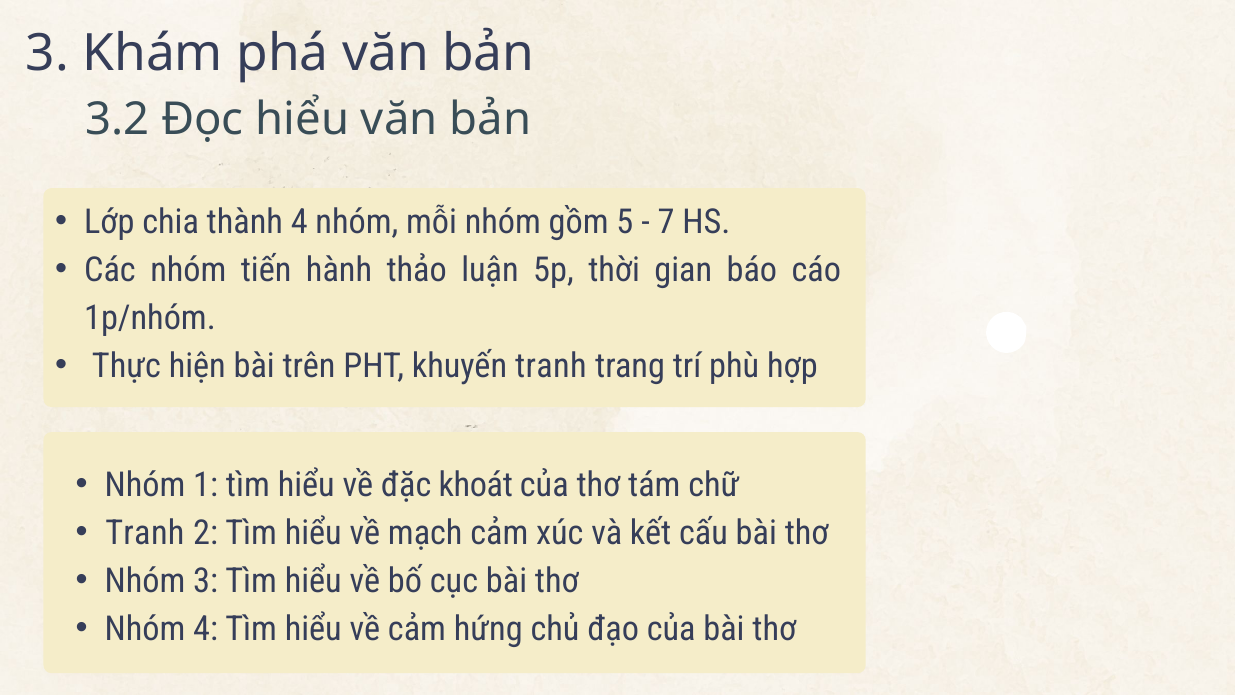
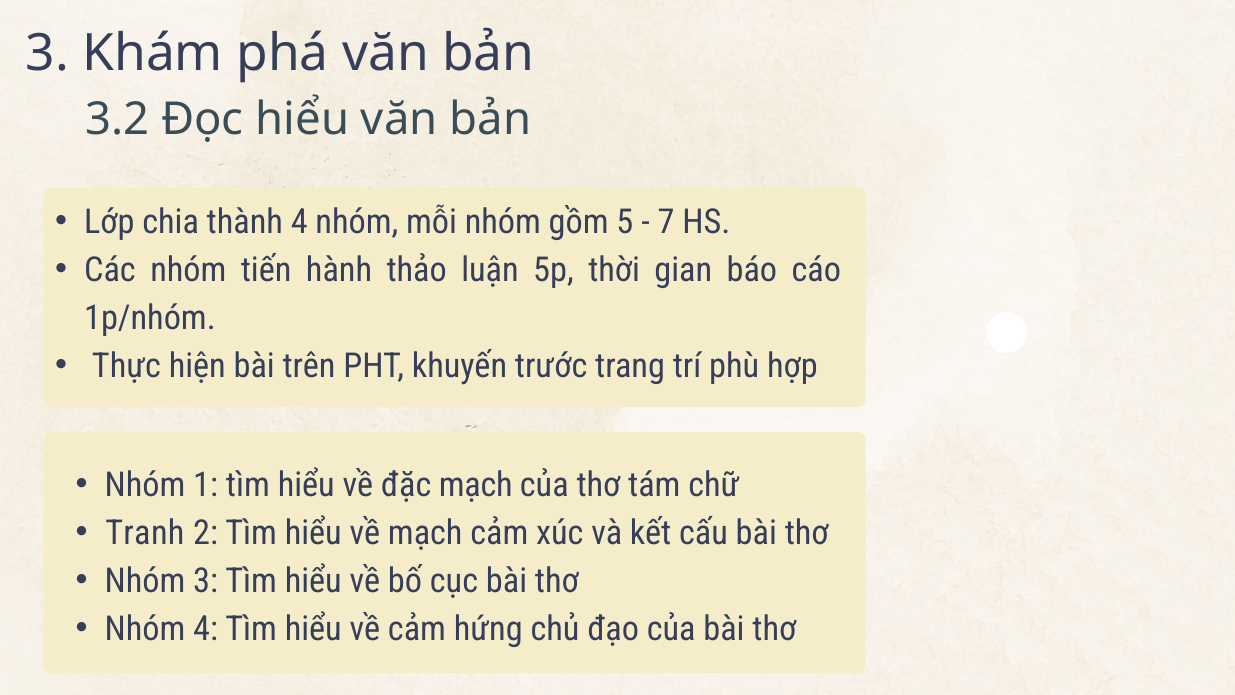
khuyến tranh: tranh -> trước (551, 366)
đặc khoát: khoát -> mạch (476, 485)
